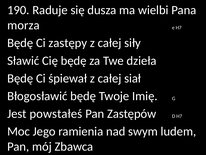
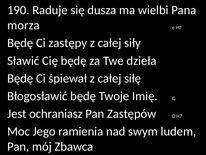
siał: siał -> siłę (133, 78)
powstałeś: powstałeś -> ochraniasz (56, 113)
